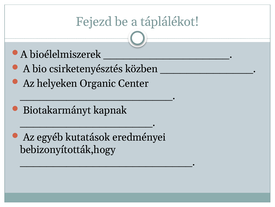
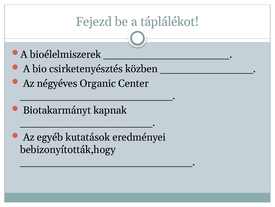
helyeken: helyeken -> négyéves (57, 83)
